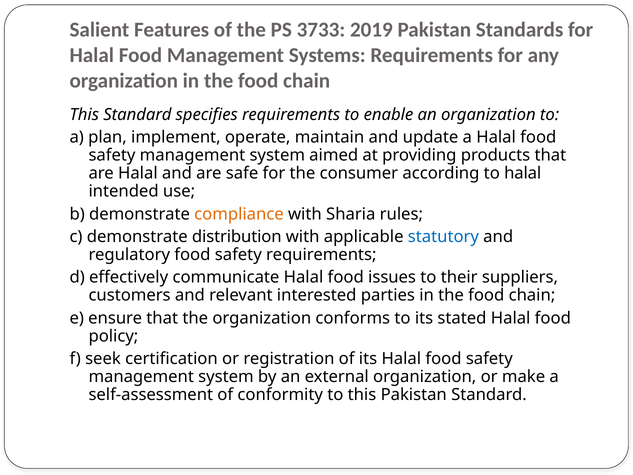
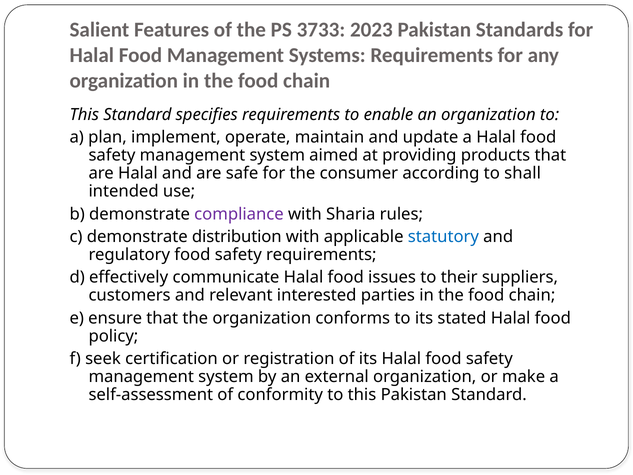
2019: 2019 -> 2023 (371, 30)
to halal: halal -> shall (523, 173)
compliance colour: orange -> purple (239, 214)
